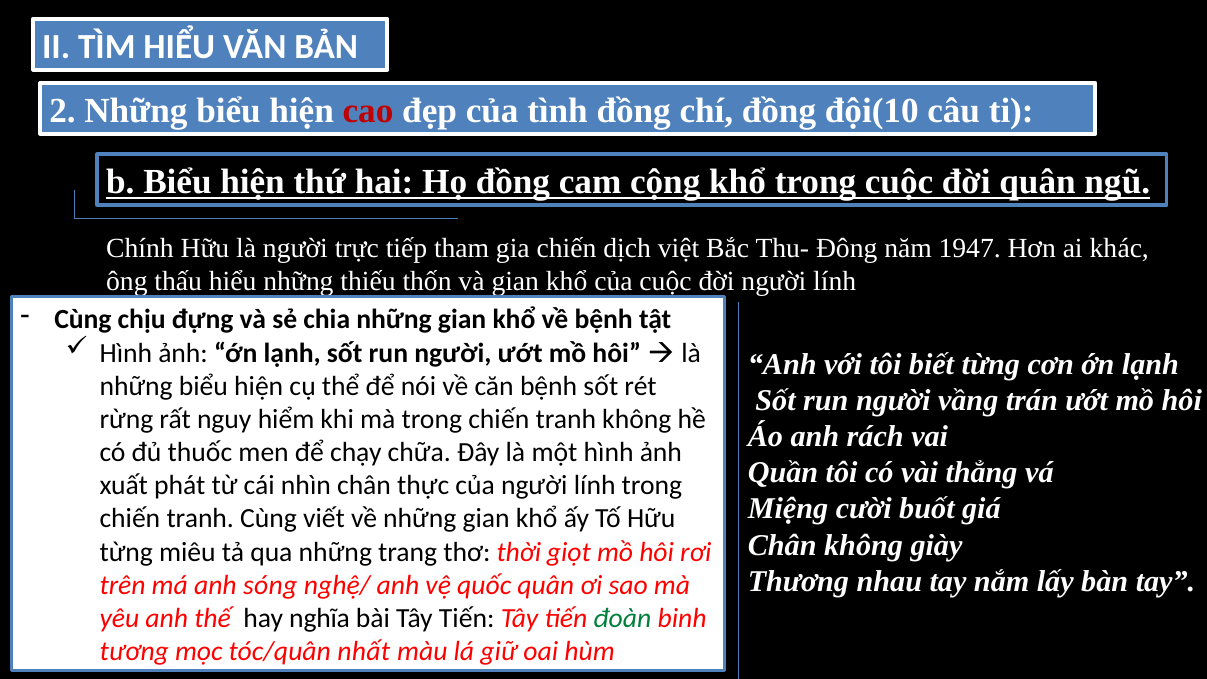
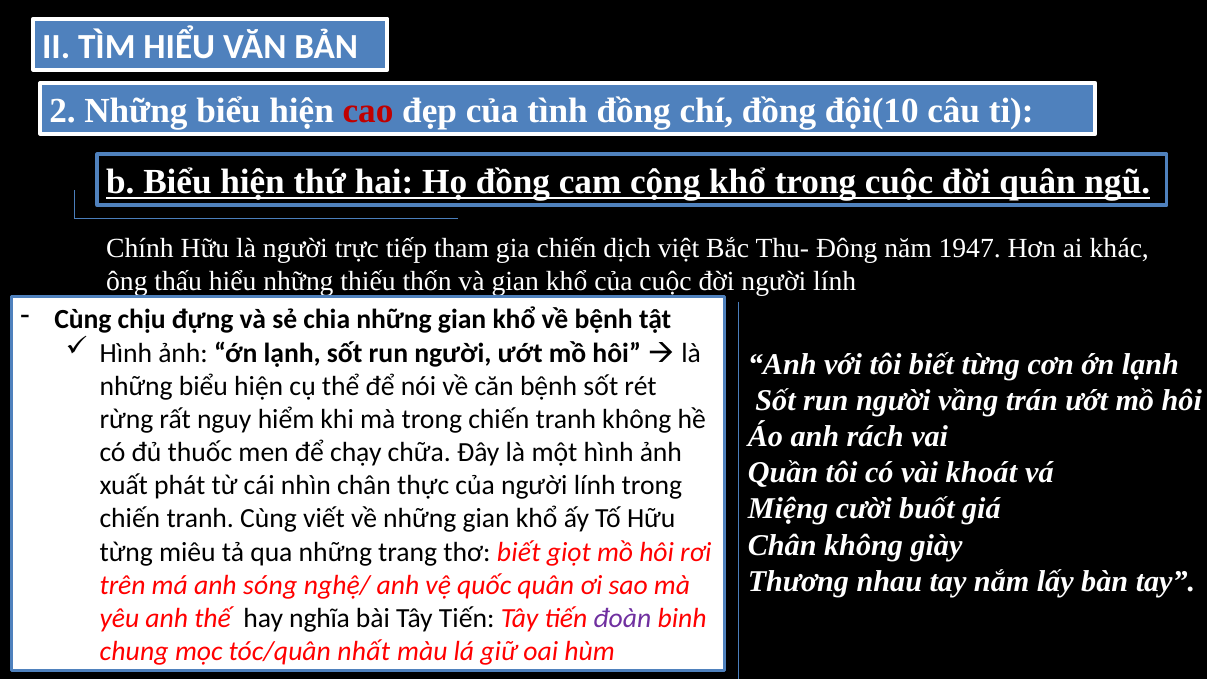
thẳng: thẳng -> khoát (981, 473)
thơ thời: thời -> biết (519, 552)
đoàn colour: green -> purple (622, 618)
tương: tương -> chung (134, 651)
